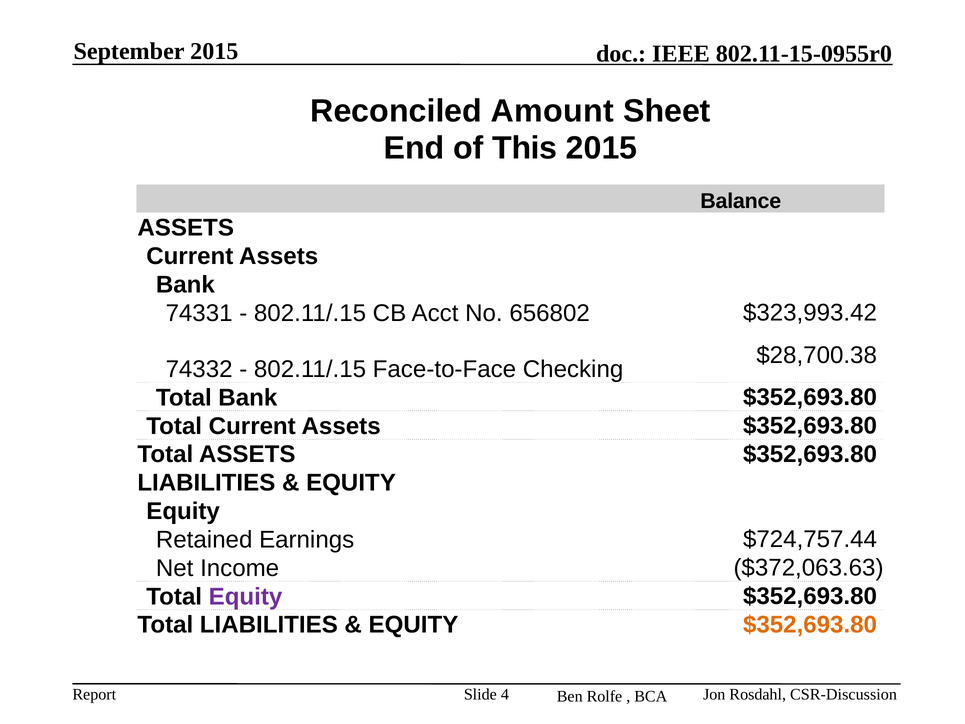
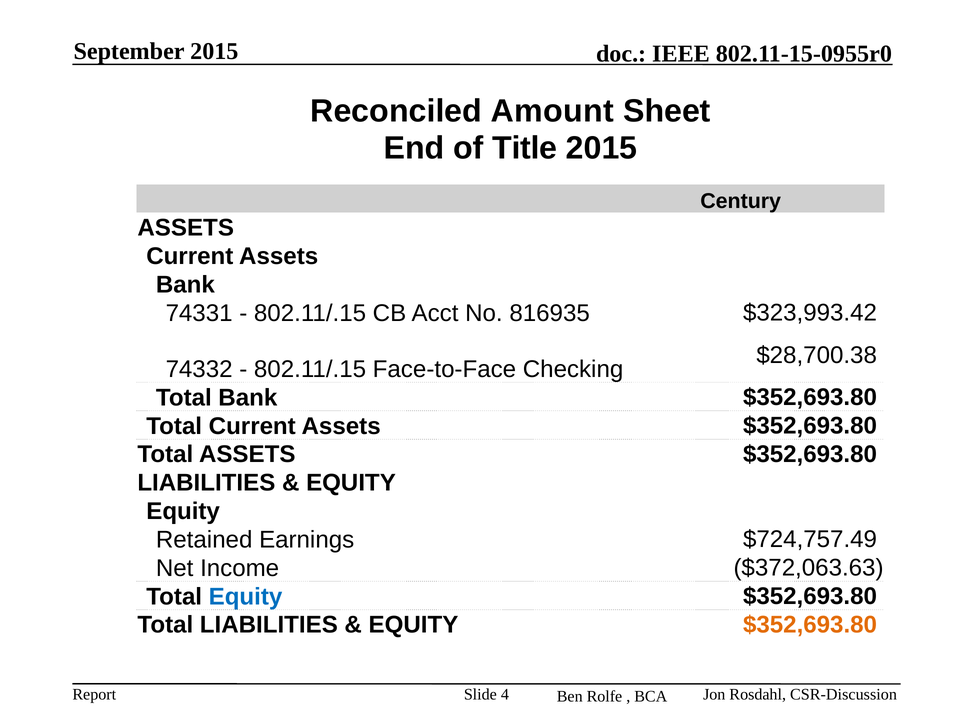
This: This -> Title (525, 148)
Balance: Balance -> Century (741, 201)
656802: 656802 -> 816935 (550, 313)
$724,757.44: $724,757.44 -> $724,757.49 (810, 539)
Equity colour: purple -> blue (246, 596)
